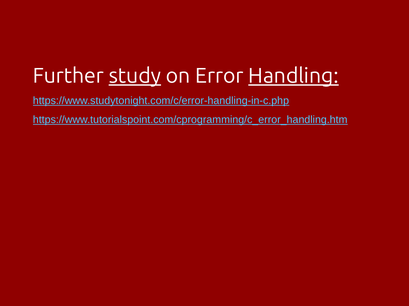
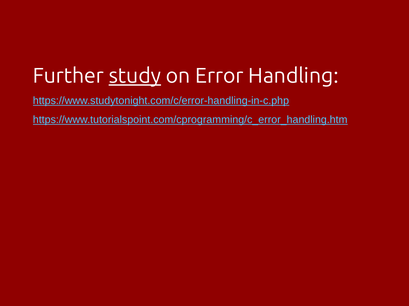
Handling underline: present -> none (293, 76)
